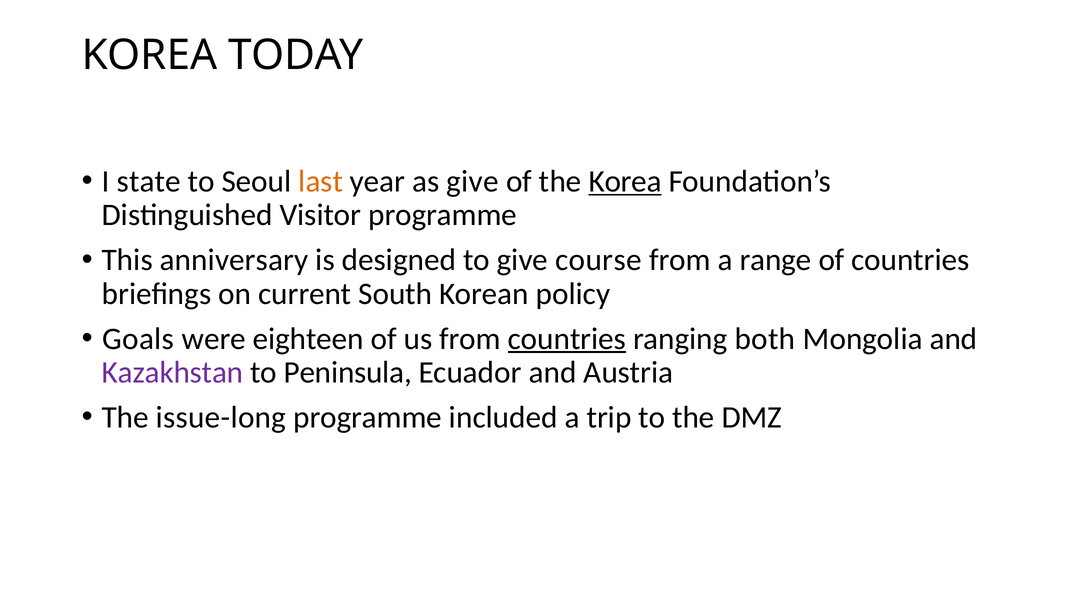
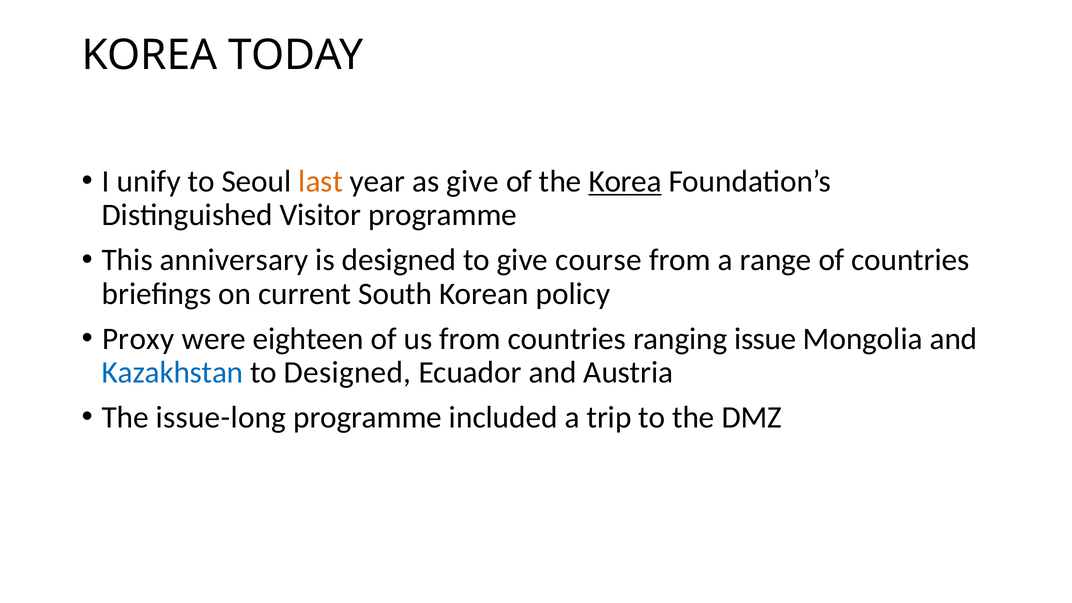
state: state -> unify (149, 181)
Goals: Goals -> Proxy (138, 339)
countries underline: present -> none (567, 339)
both: both -> issue (765, 339)
Kazakhstan colour: purple -> blue (173, 372)
to Peninsula: Peninsula -> Designed (347, 372)
